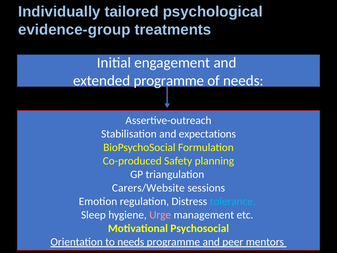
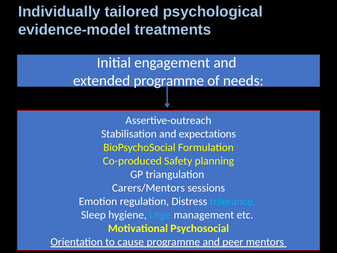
evidence-group: evidence-group -> evidence-model (74, 30)
Carers/Website: Carers/Website -> Carers/Mentors (148, 188)
Urge colour: pink -> light blue (160, 215)
to needs: needs -> cause (131, 242)
